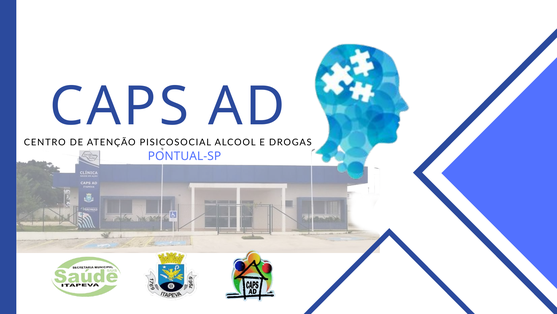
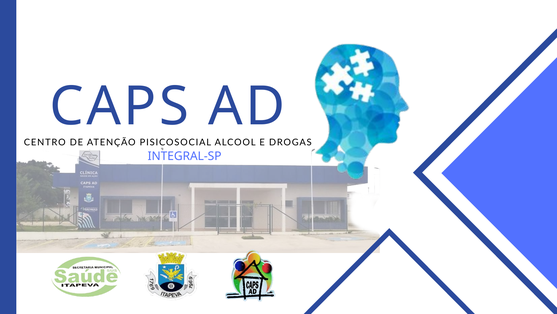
PONTUAL-SP: PONTUAL-SP -> INTEGRAL-SP (185, 156)
